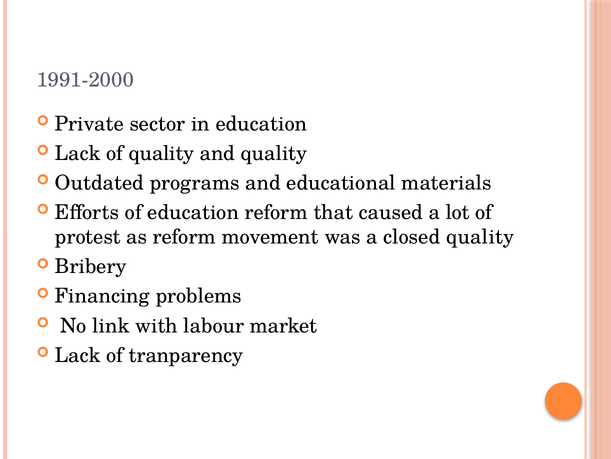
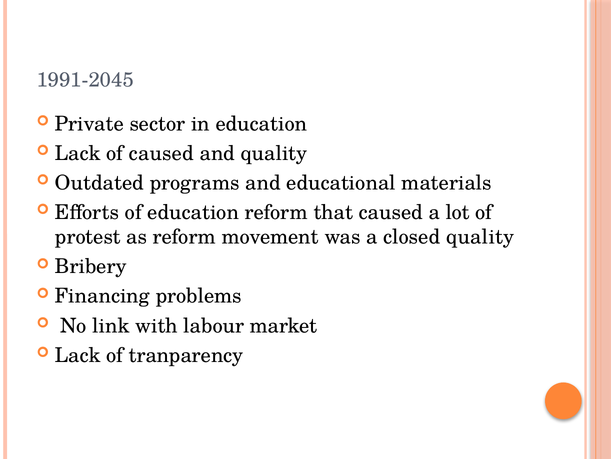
1991-2000: 1991-2000 -> 1991-2045 (85, 80)
of quality: quality -> caused (161, 153)
